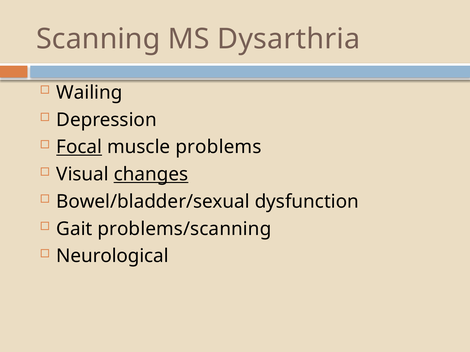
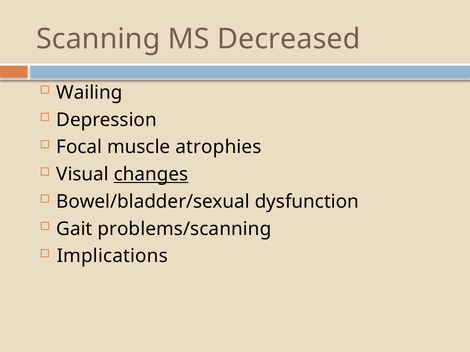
Dysarthria: Dysarthria -> Decreased (289, 39)
Focal underline: present -> none (79, 147)
problems: problems -> atrophies (218, 147)
Neurological: Neurological -> Implications (112, 256)
